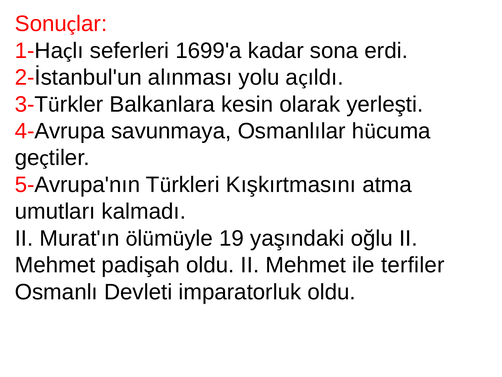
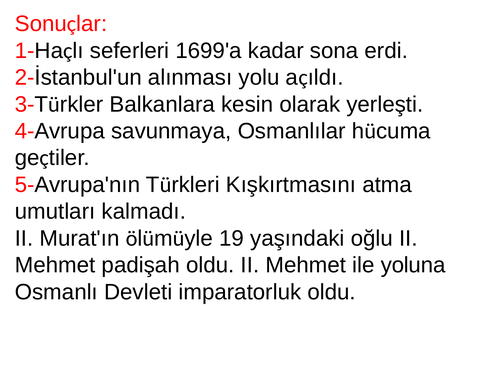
terfiler: terfiler -> yoluna (413, 265)
